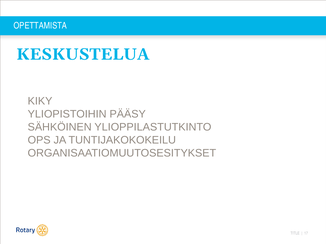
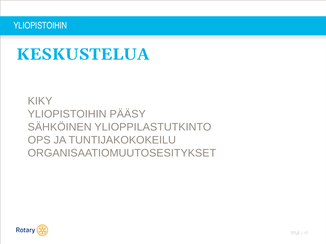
OPETTAMISTA: OPETTAMISTA -> YLIOPISTOIHIN (40, 26)
